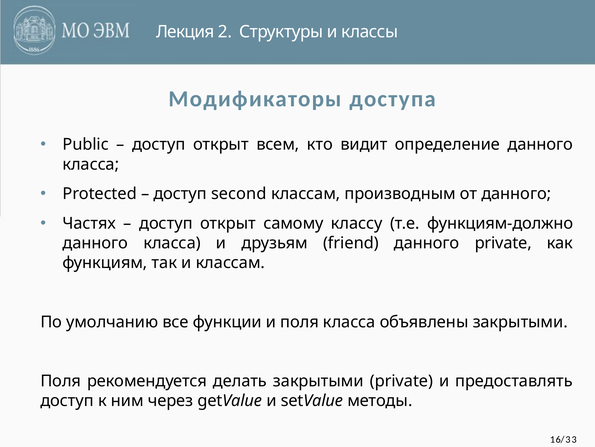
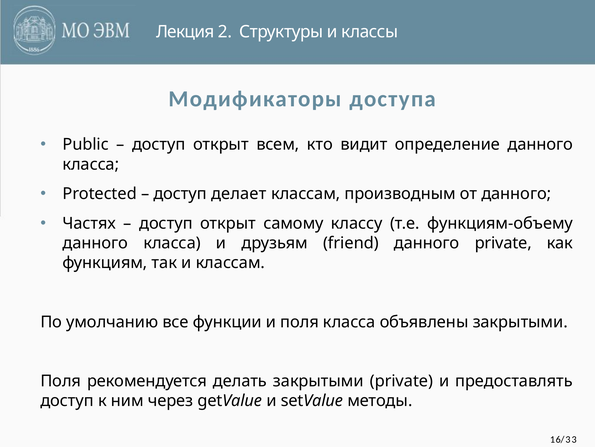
second: second -> делает (239, 194)
функциям-должно: функциям-должно -> функциям-объему (500, 223)
